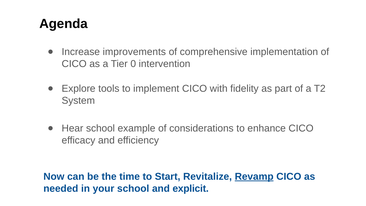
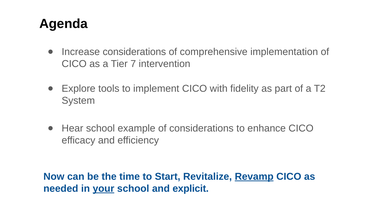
Increase improvements: improvements -> considerations (134, 52)
0: 0 -> 7 (133, 64)
your underline: none -> present (104, 189)
